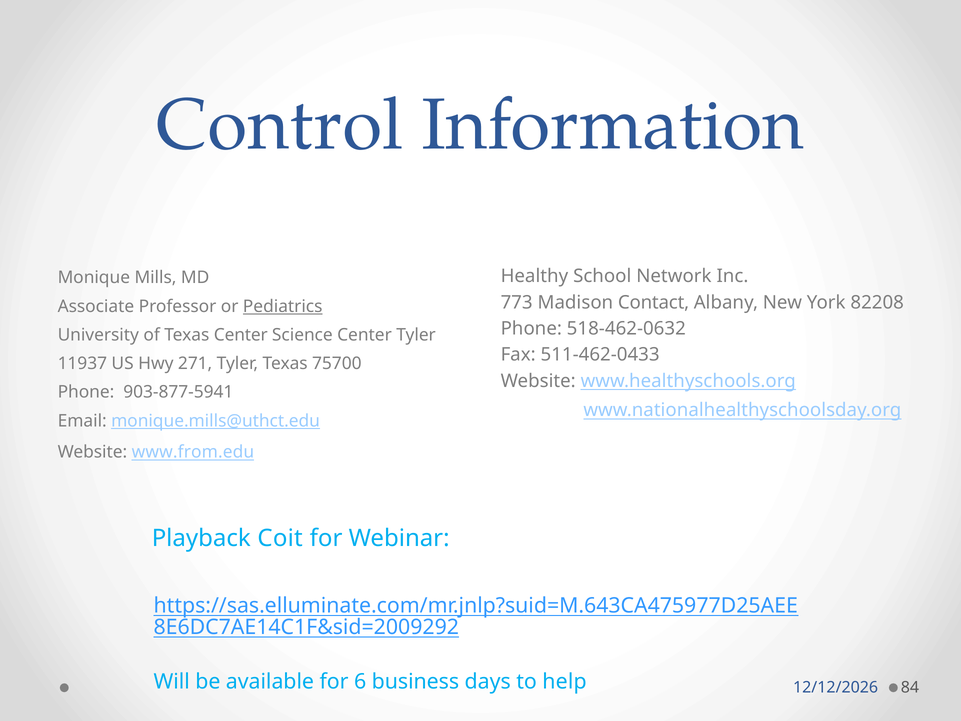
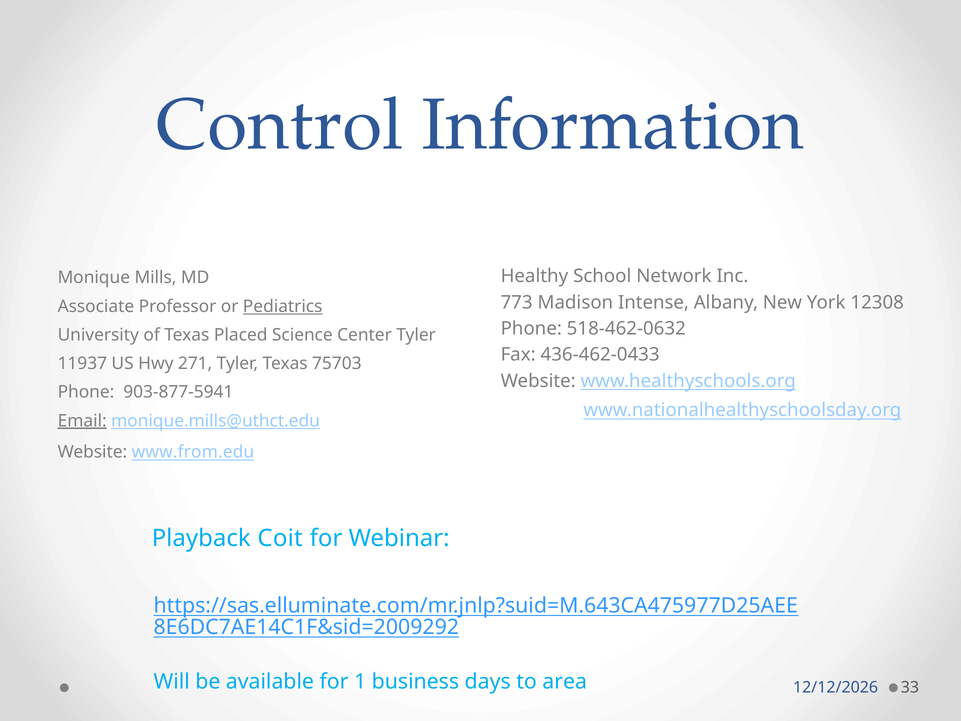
Contact: Contact -> Intense (653, 302)
82208: 82208 -> 12308 (877, 302)
Texas Center: Center -> Placed (241, 335)
511-462-0433: 511-462-0433 -> 436-462-0433 (600, 355)
75700: 75700 -> 75703 (337, 363)
Email underline: none -> present (82, 421)
6: 6 -> 1 (360, 681)
help: help -> area (565, 681)
84: 84 -> 33 (910, 687)
